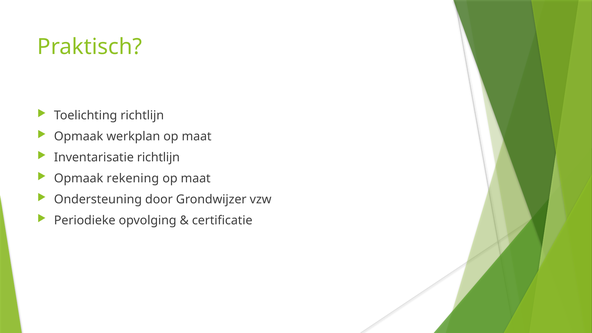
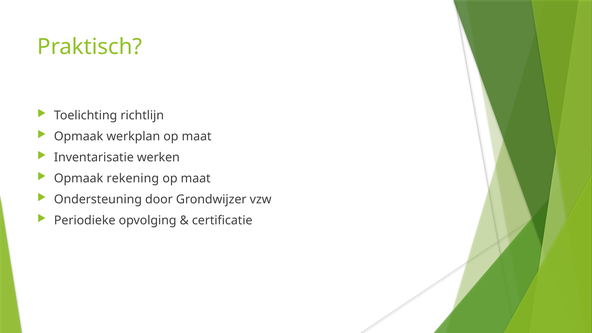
Inventarisatie richtlijn: richtlijn -> werken (158, 157)
